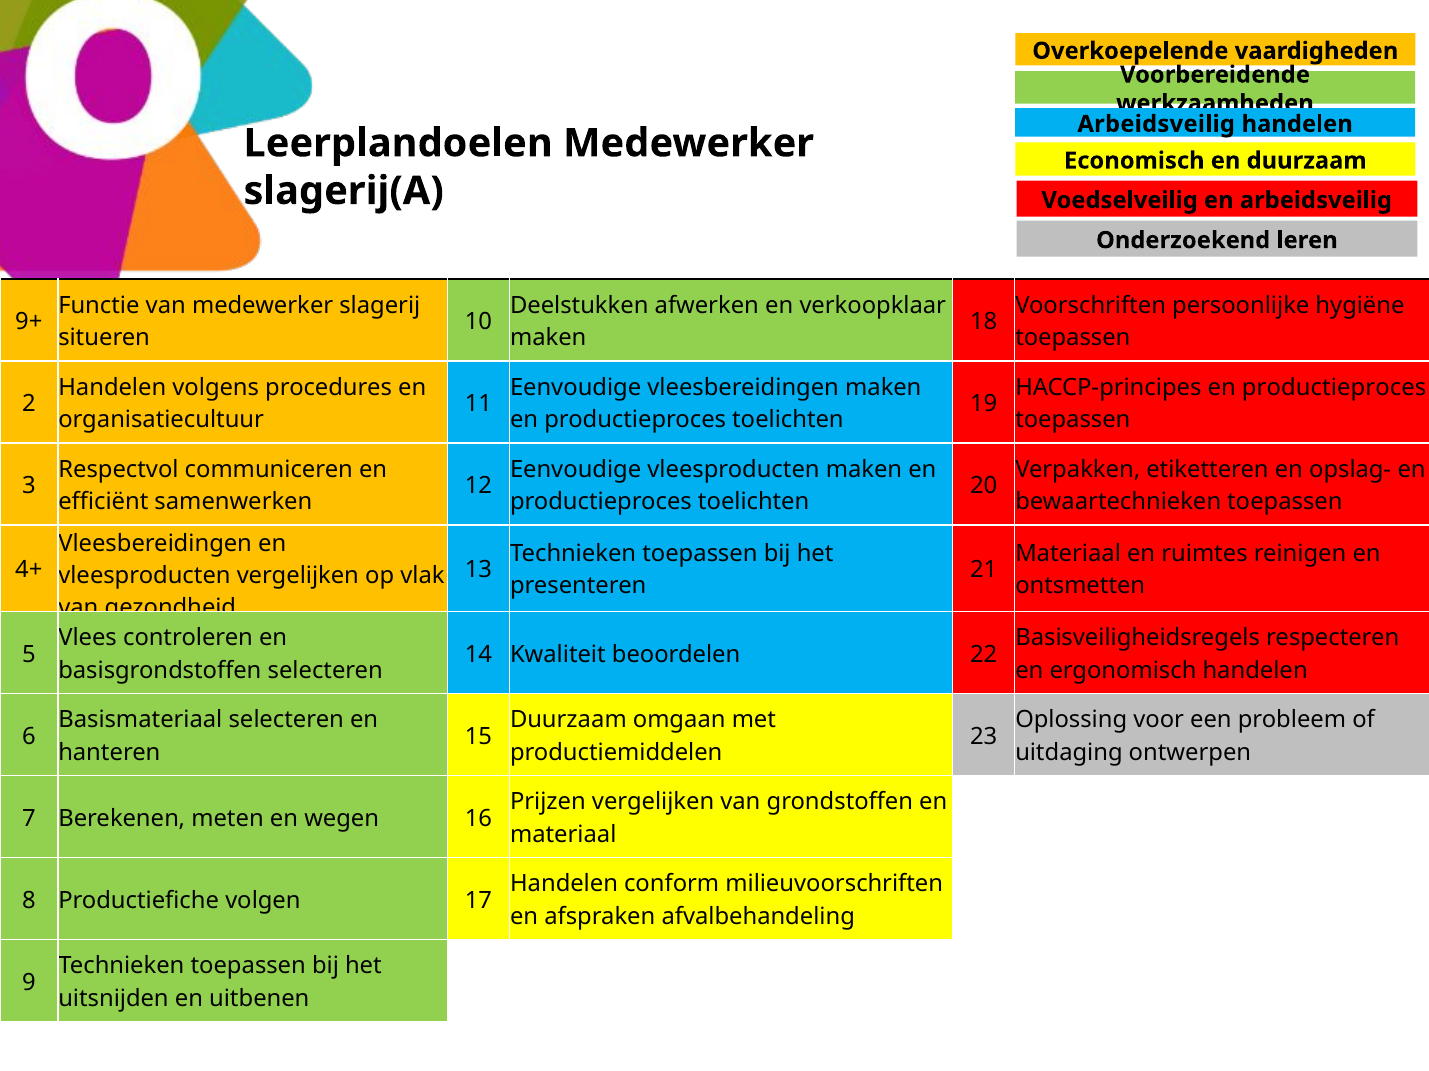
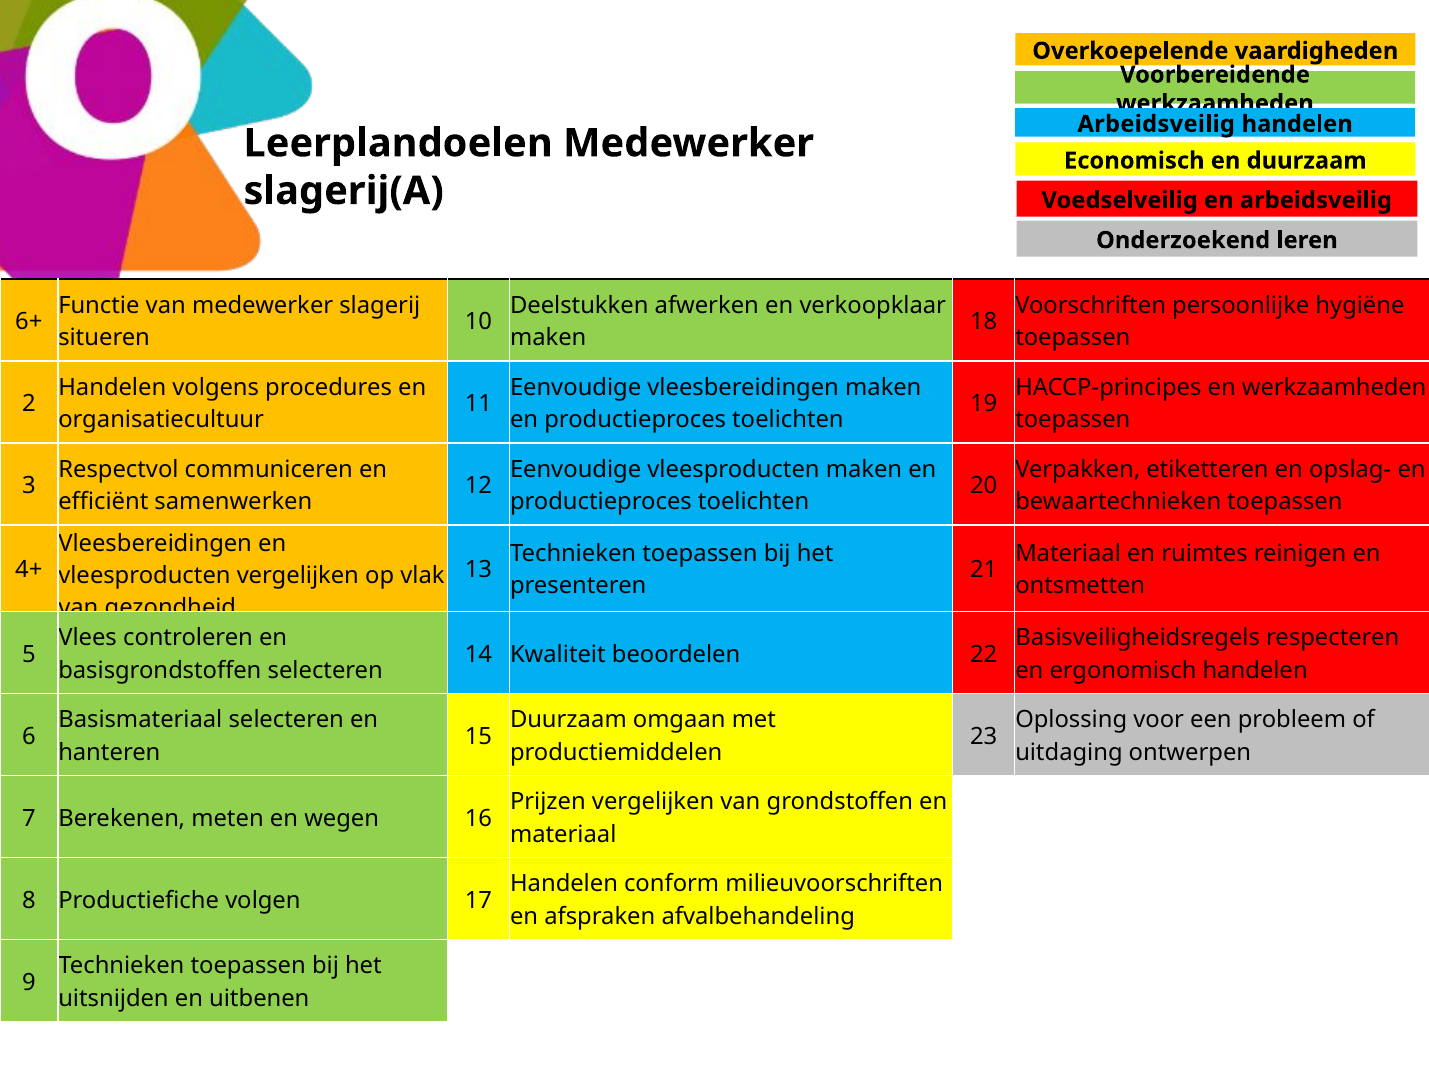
9+: 9+ -> 6+ (29, 322)
HACCP-principes en productieproces: productieproces -> werkzaamheden (1334, 388)
